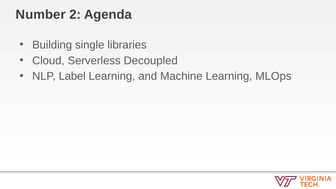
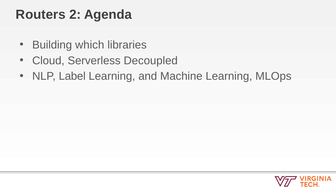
Number: Number -> Routers (41, 15)
single: single -> which (90, 45)
